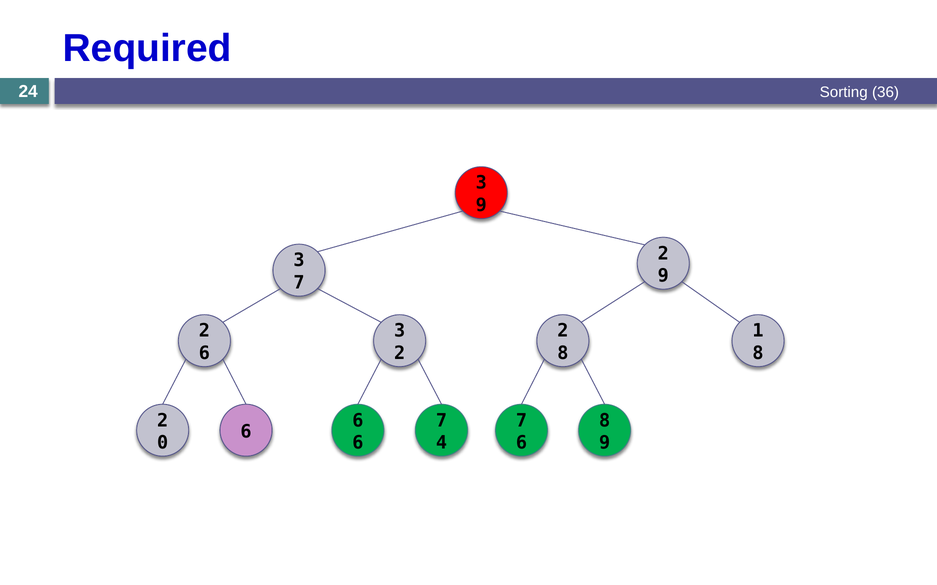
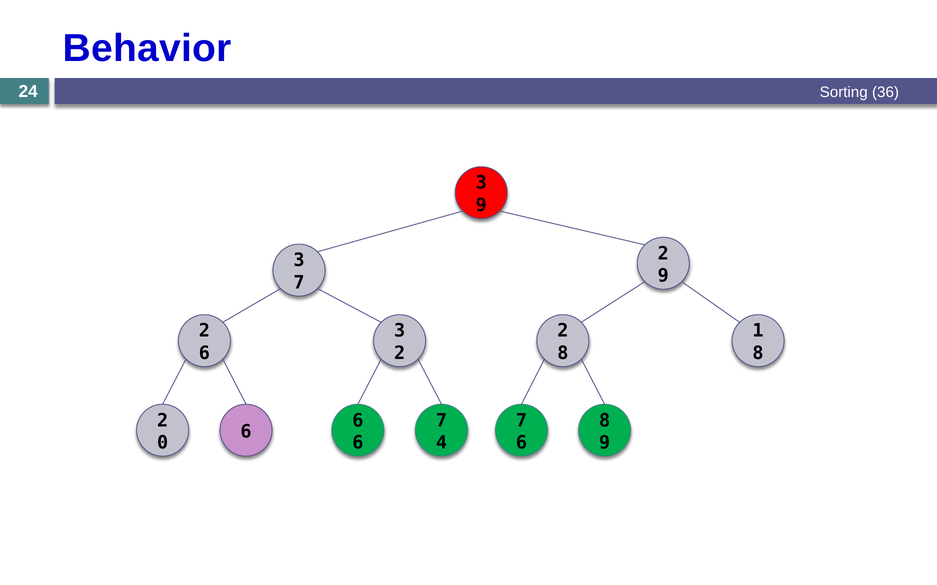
Required: Required -> Behavior (147, 48)
